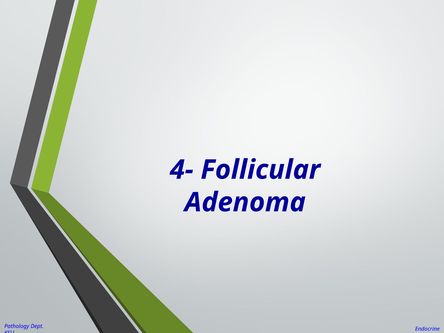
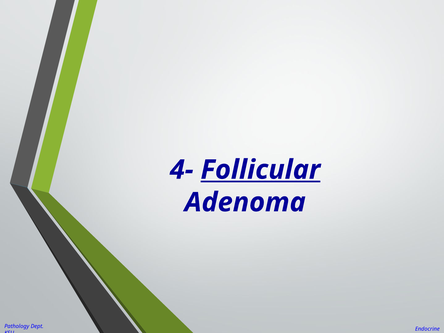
Follicular underline: none -> present (260, 170)
